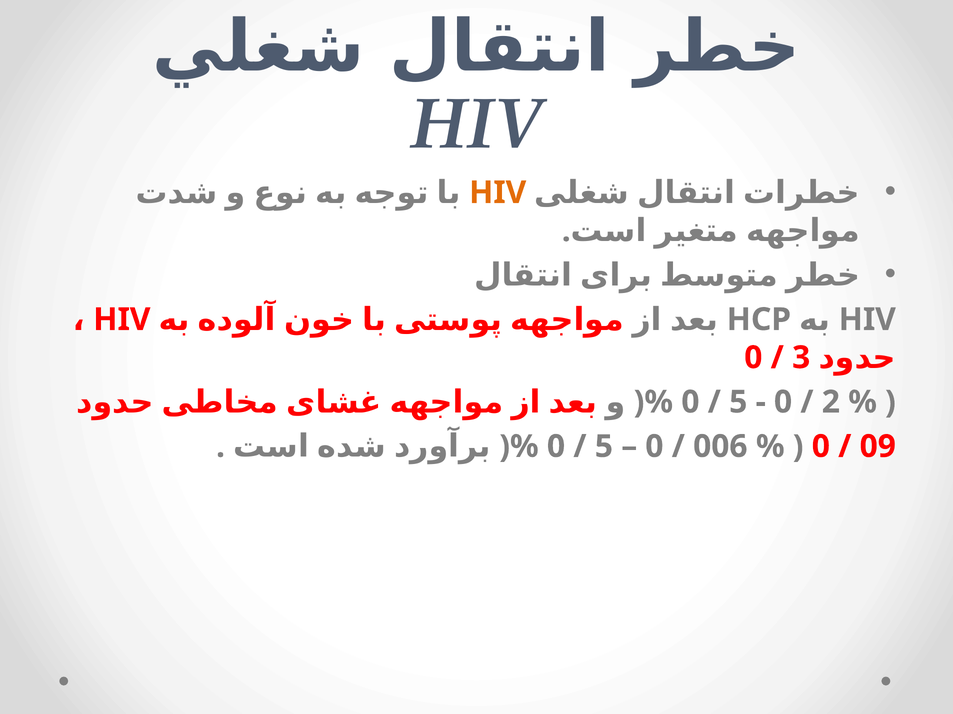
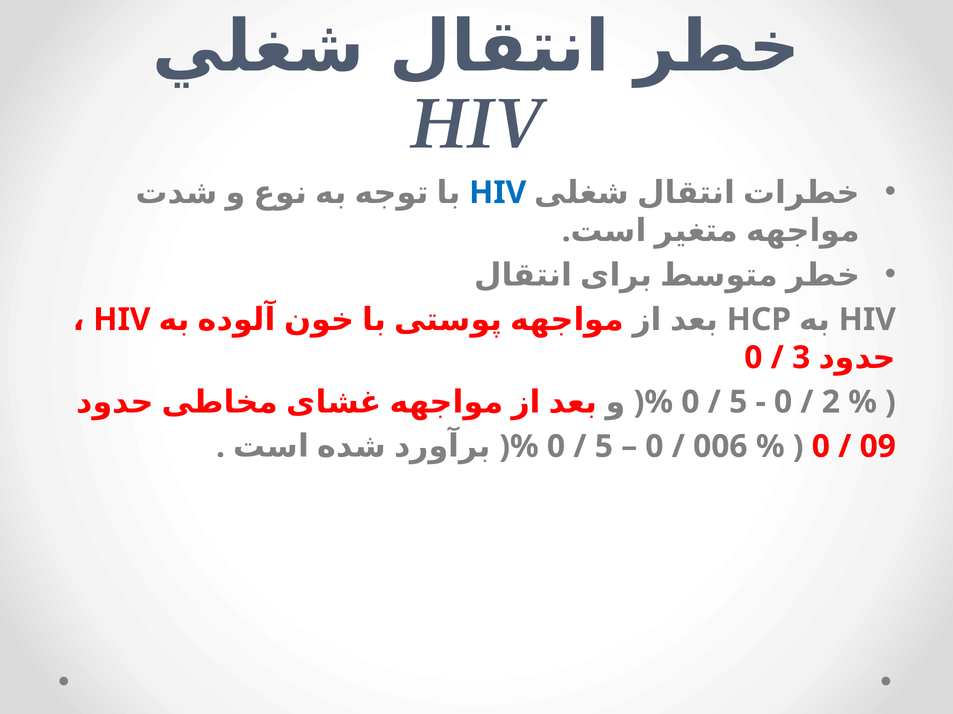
HIV colour: orange -> blue (498, 193)
